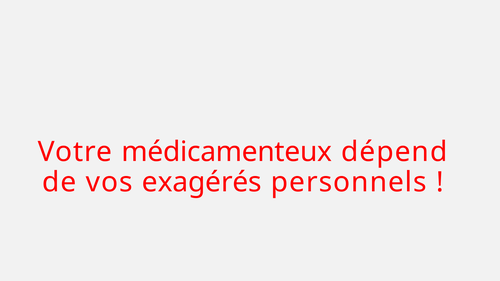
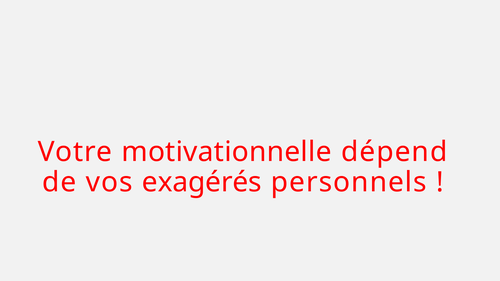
médicamenteux: médicamenteux -> motivationnelle (227, 152)
